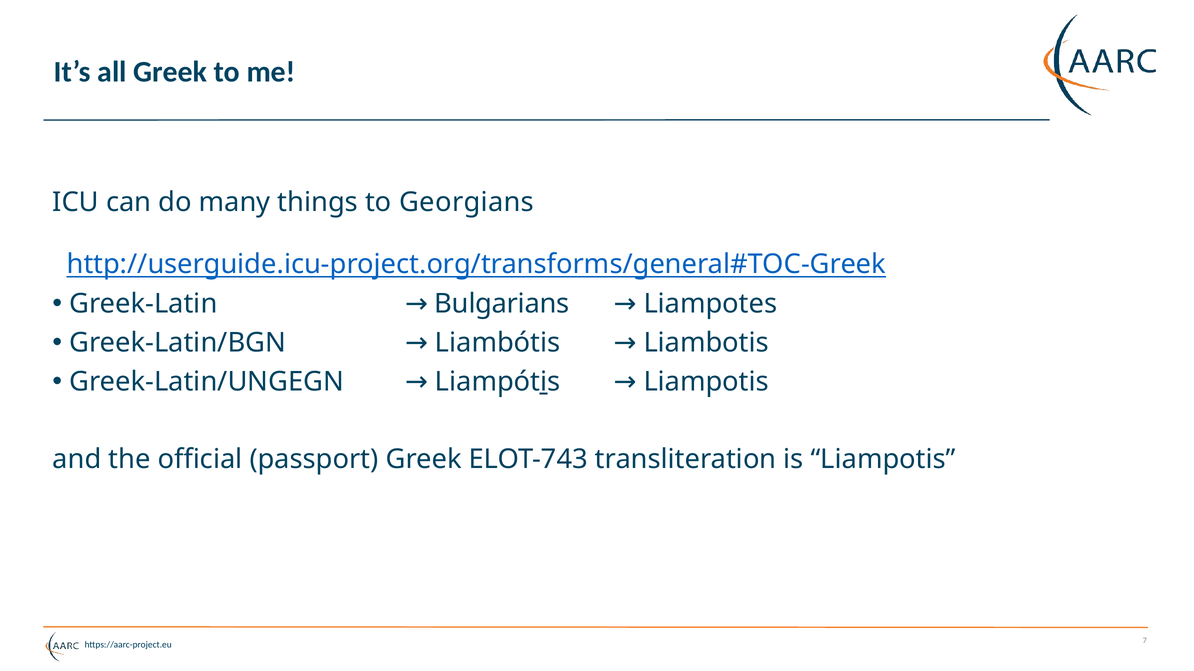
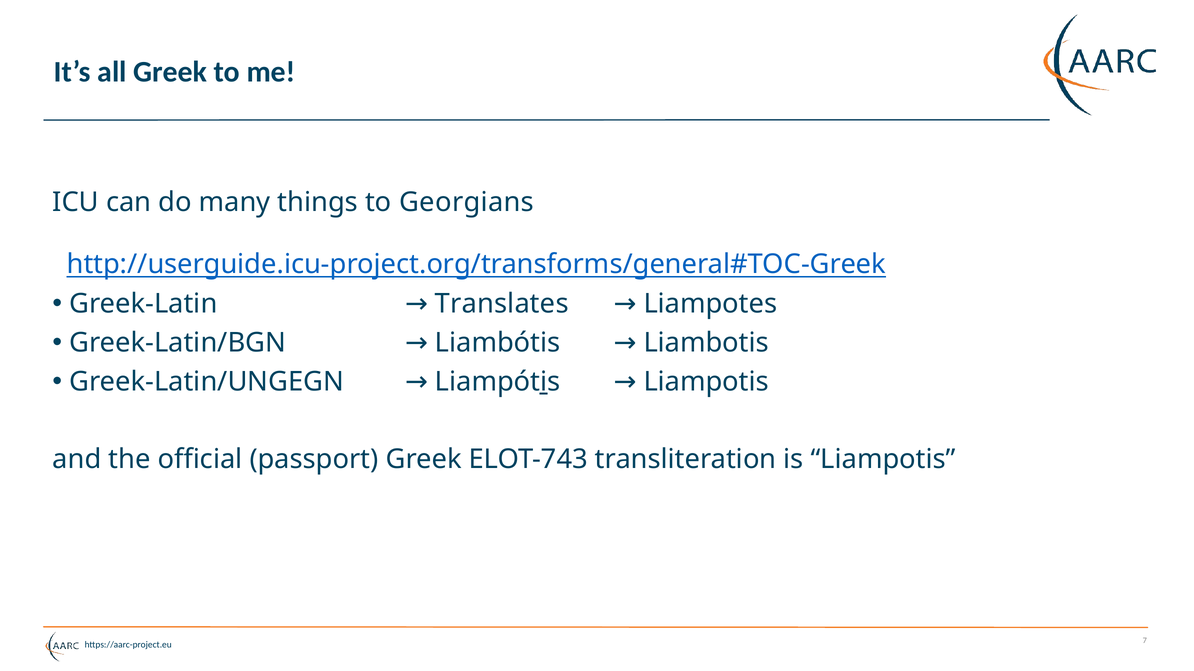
Bulgarians: Bulgarians -> Translates (502, 304)
